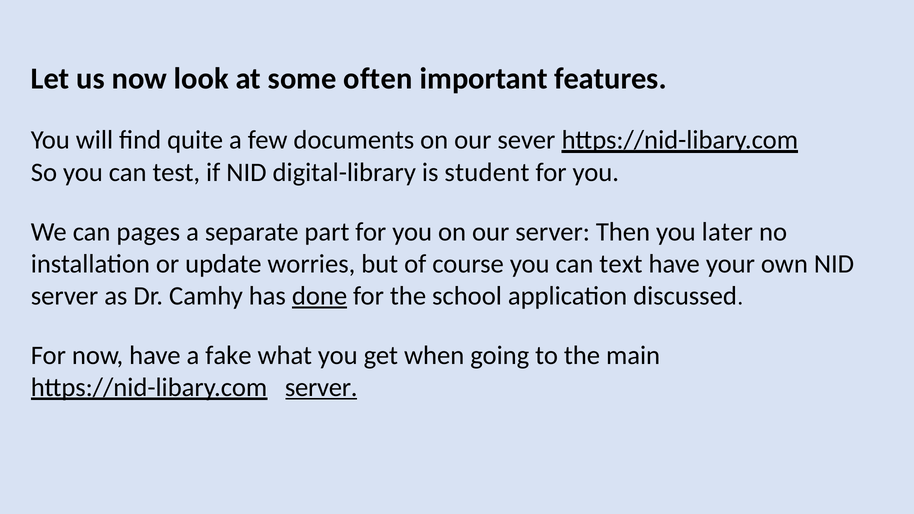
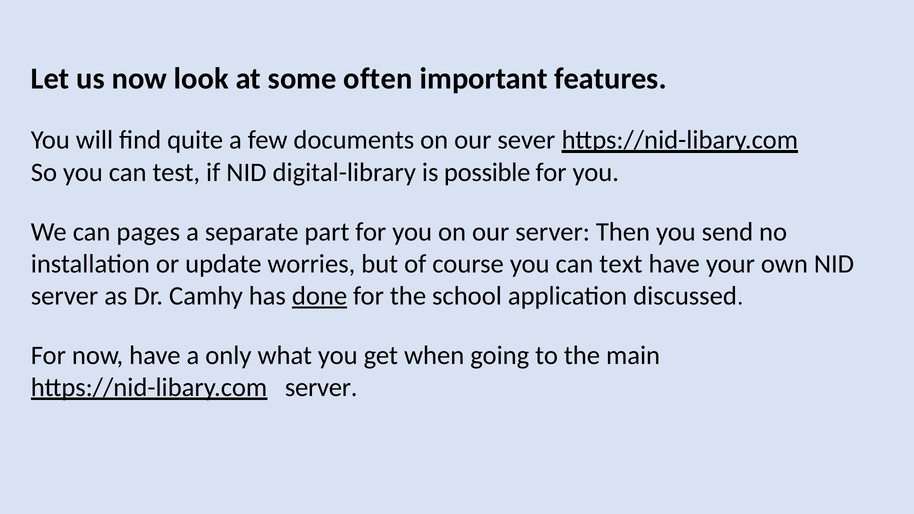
student: student -> possible (487, 173)
later: later -> send (727, 232)
fake: fake -> only (228, 355)
server underline: present -> none (321, 387)
